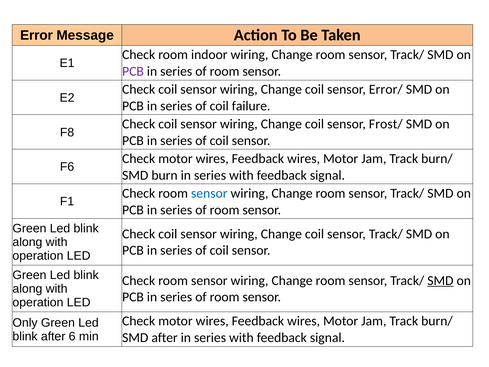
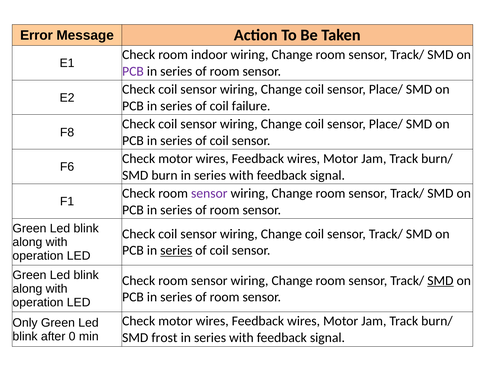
Error/: Error/ -> Place/ (386, 89)
Frost/: Frost/ -> Place/ (386, 124)
sensor colour: blue -> purple (209, 193)
series underline: none -> present (176, 250)
6: 6 -> 0 (72, 336)
SMD after: after -> frost (164, 338)
